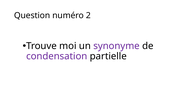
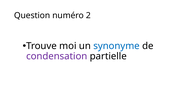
synonyme colour: purple -> blue (116, 46)
